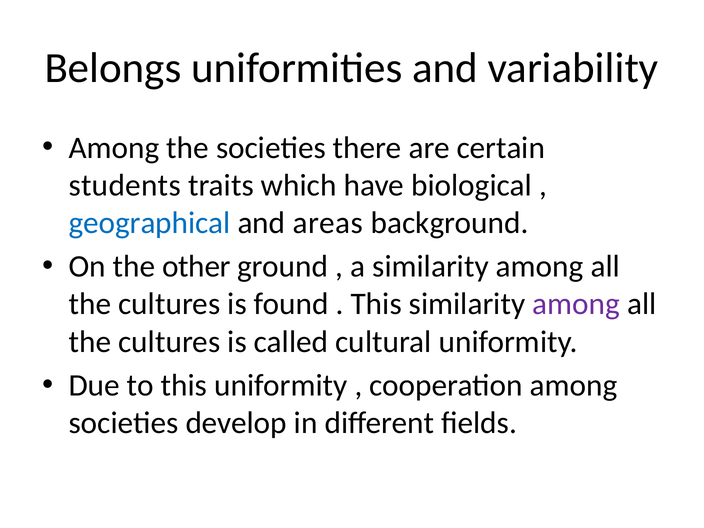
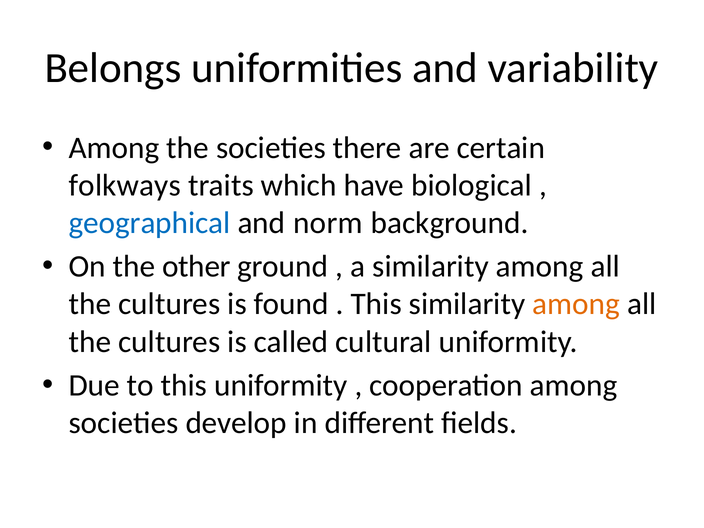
students: students -> folkways (125, 185)
areas: areas -> norm (328, 223)
among colour: purple -> orange (576, 304)
